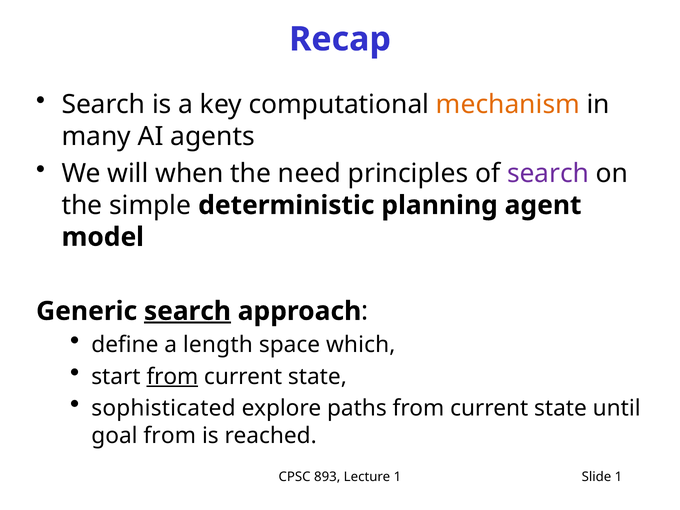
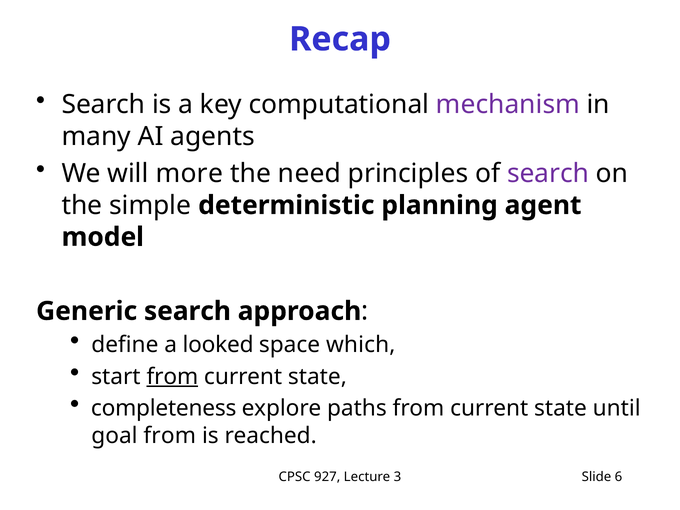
mechanism colour: orange -> purple (508, 105)
when: when -> more (189, 174)
search underline: present -> none (187, 311)
length: length -> looked (218, 345)
sophisticated: sophisticated -> completeness (164, 408)
893: 893 -> 927 (327, 477)
Lecture 1: 1 -> 3 (397, 477)
Slide 1: 1 -> 6 (619, 477)
